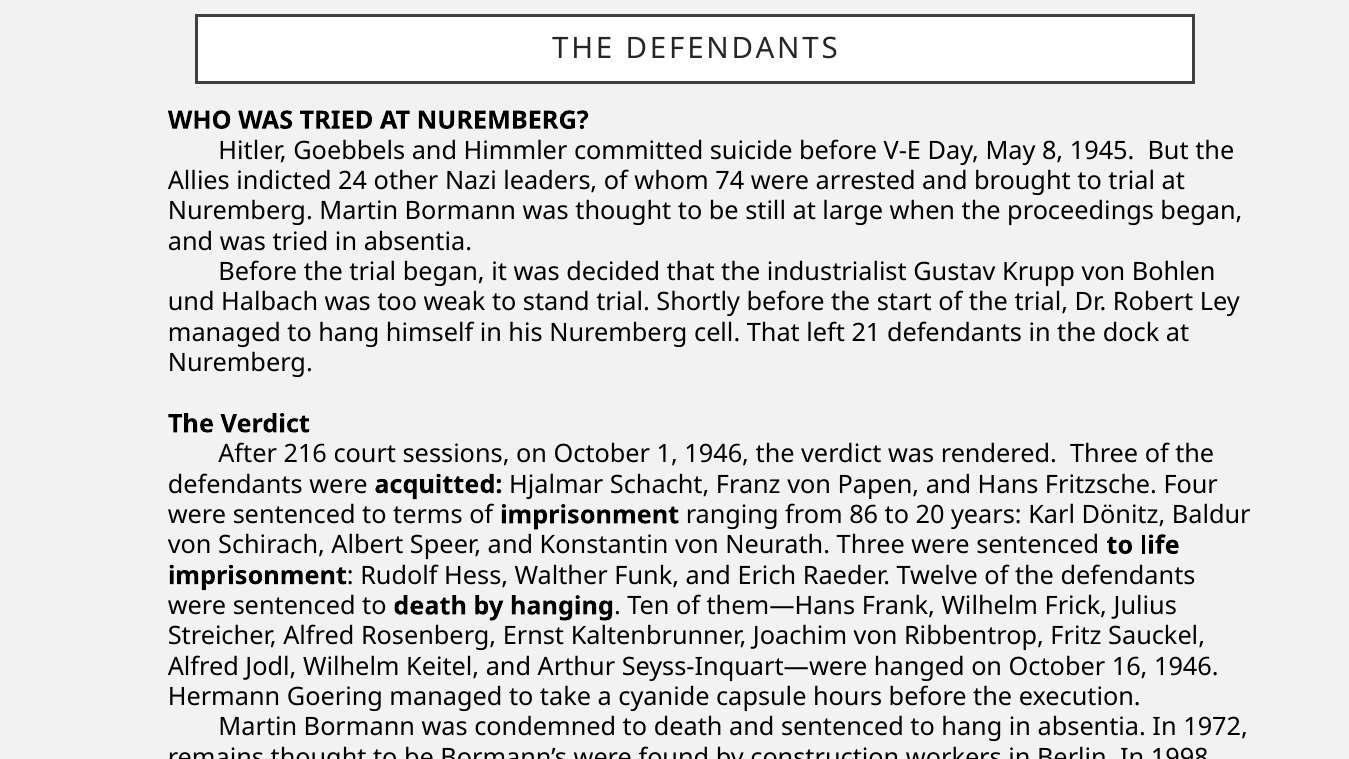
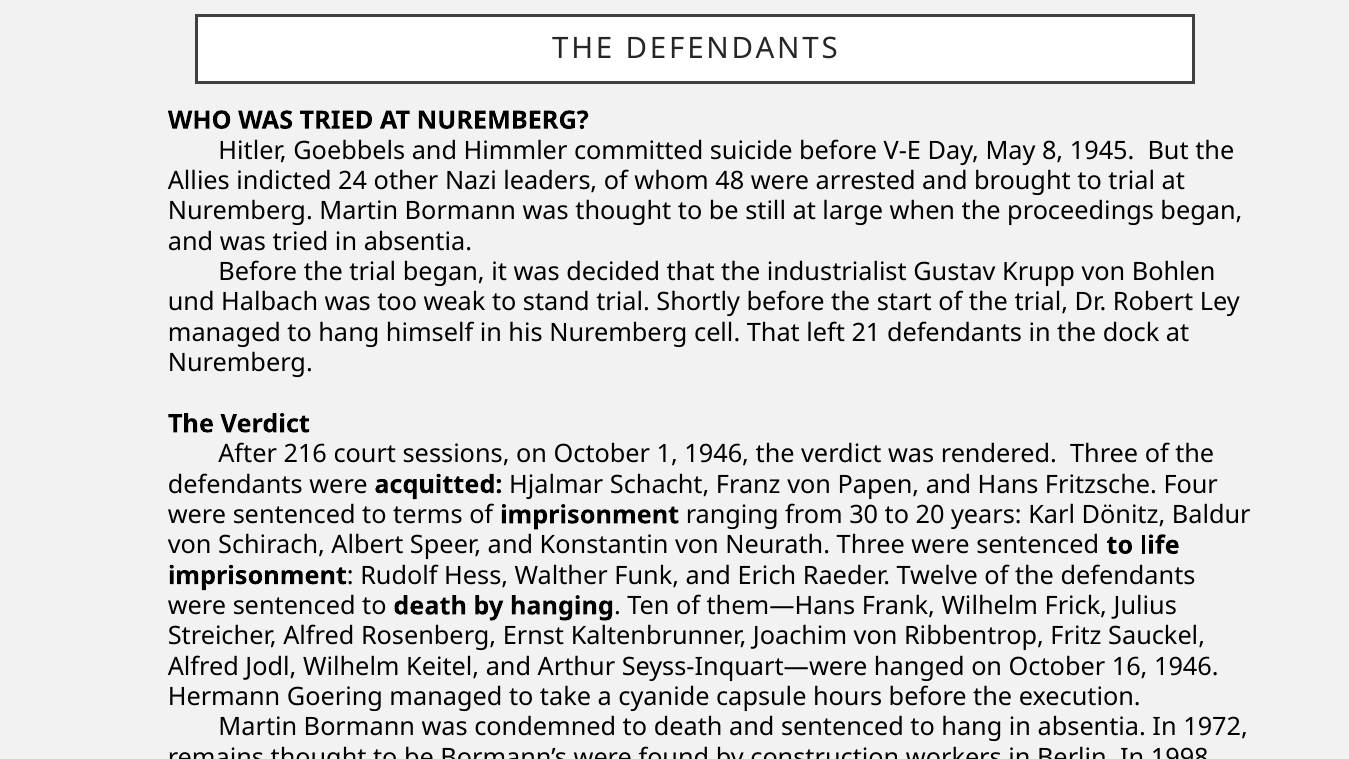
74: 74 -> 48 (730, 181)
86: 86 -> 30 (864, 515)
